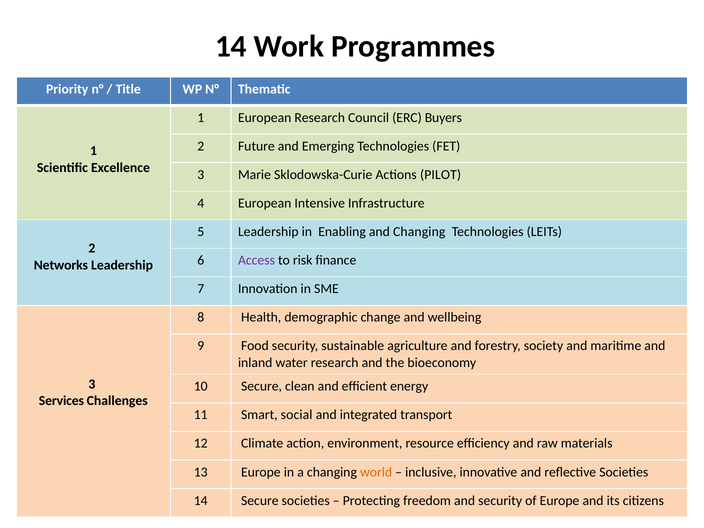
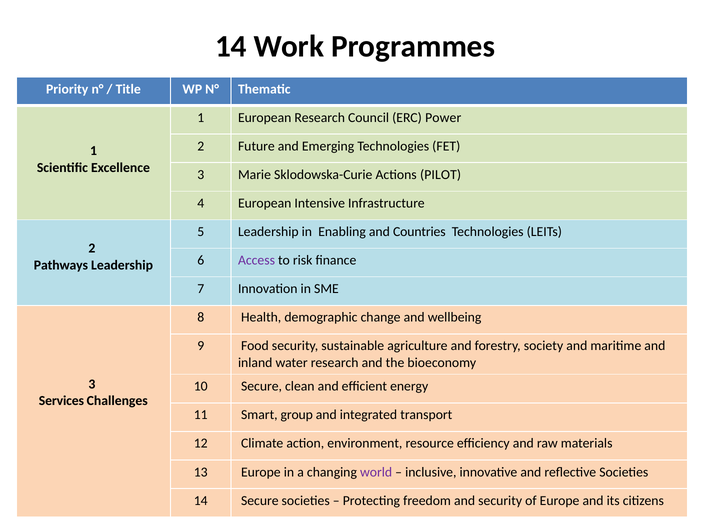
Buyers: Buyers -> Power (443, 118)
and Changing: Changing -> Countries (419, 232)
Networks: Networks -> Pathways (61, 265)
social: social -> group (297, 415)
world colour: orange -> purple (376, 472)
